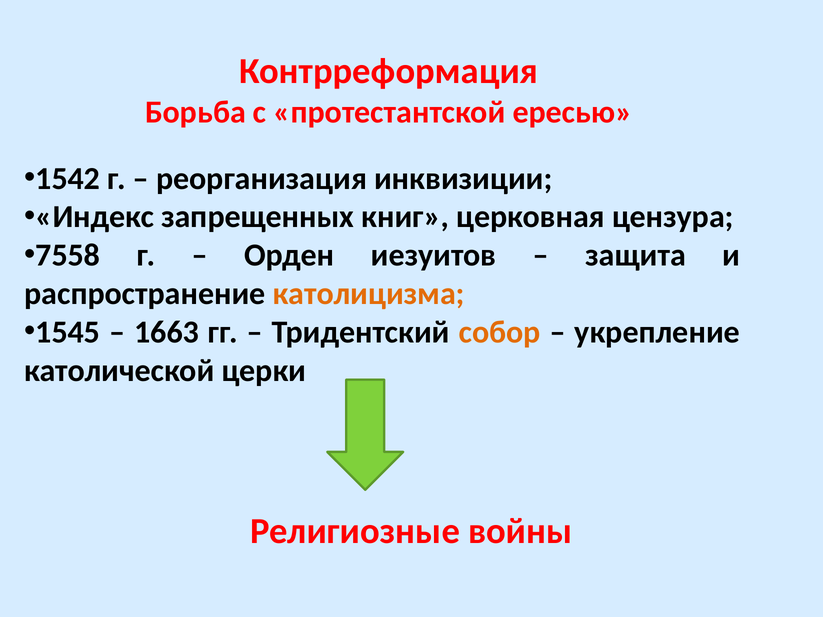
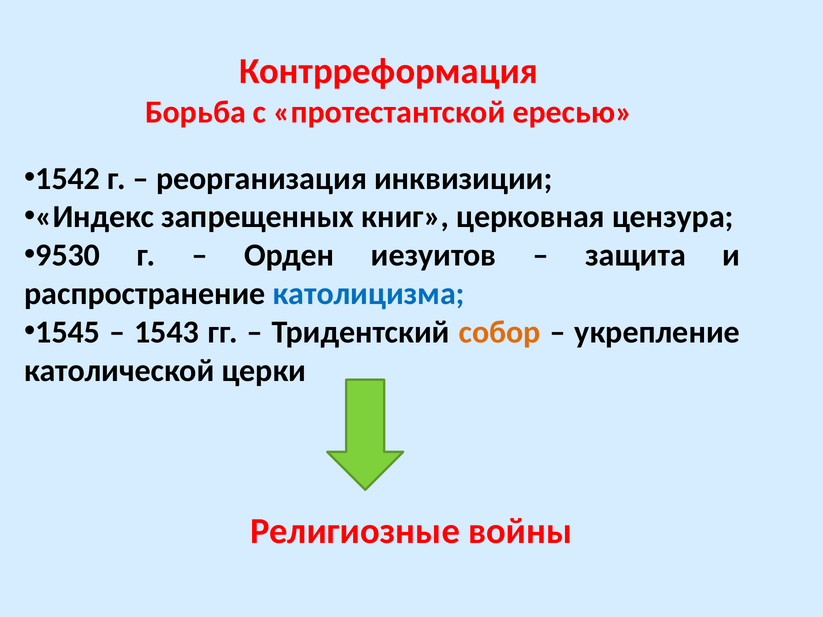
7558: 7558 -> 9530 (68, 255)
католицизма colour: orange -> blue (369, 294)
1663: 1663 -> 1543 (167, 332)
